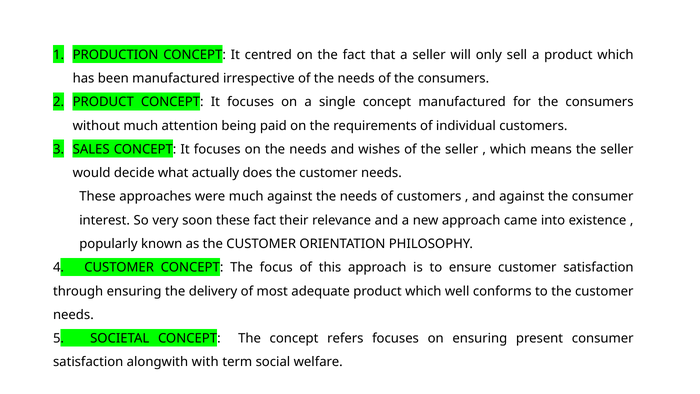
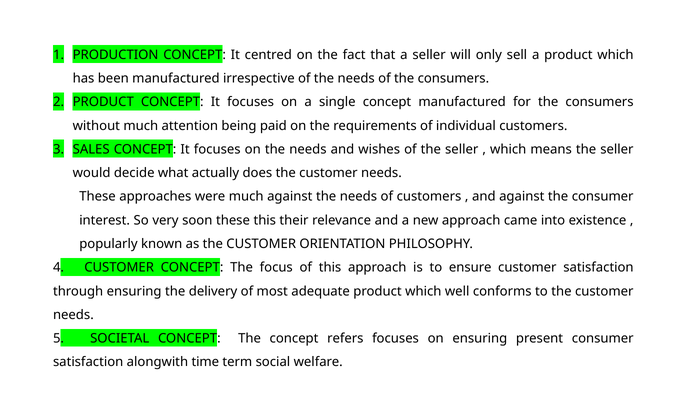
these fact: fact -> this (265, 220)
with: with -> time (205, 362)
